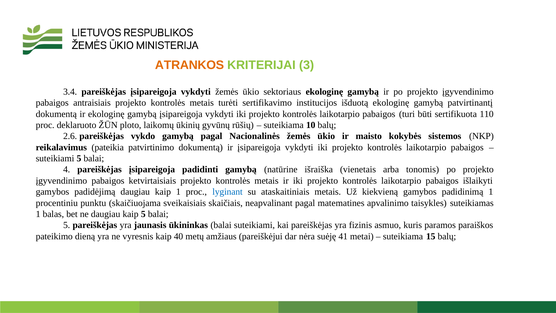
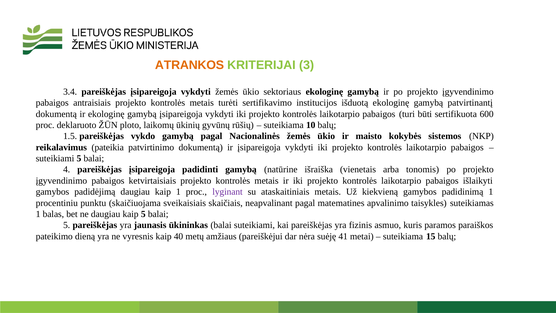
110: 110 -> 600 (487, 114)
2.6: 2.6 -> 1.5 (70, 136)
lyginant colour: blue -> purple (228, 192)
